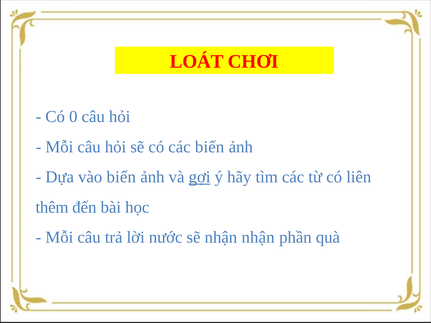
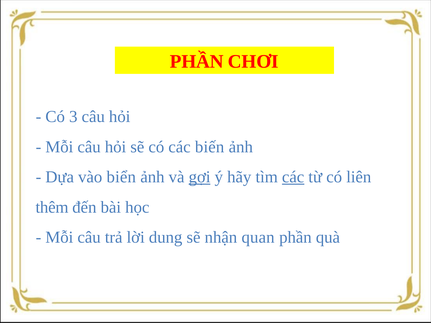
LOÁT: LOÁT -> PHẦN (197, 62)
0: 0 -> 3 (73, 117)
các underline: none -> present (293, 177)
nước: nước -> dung (166, 238)
nhận nhận: nhận -> quan (258, 238)
